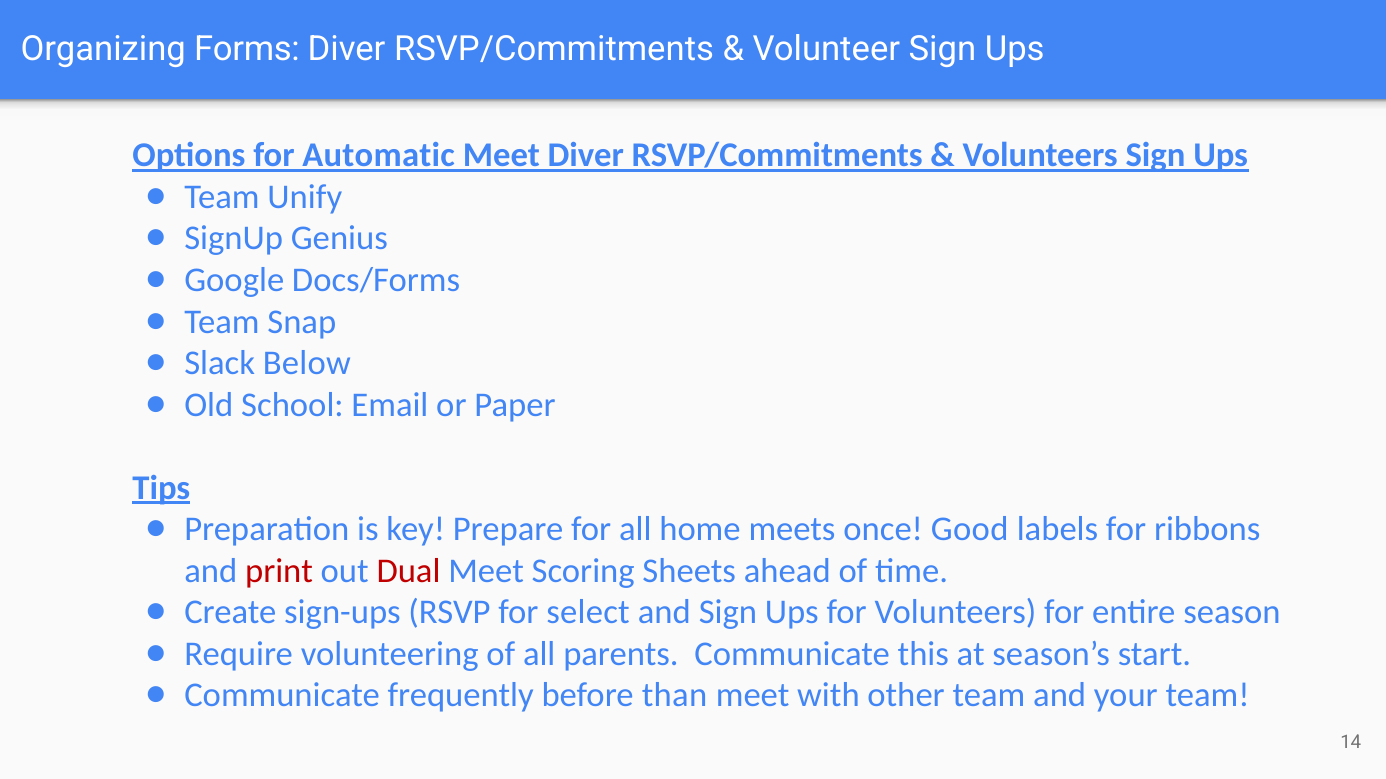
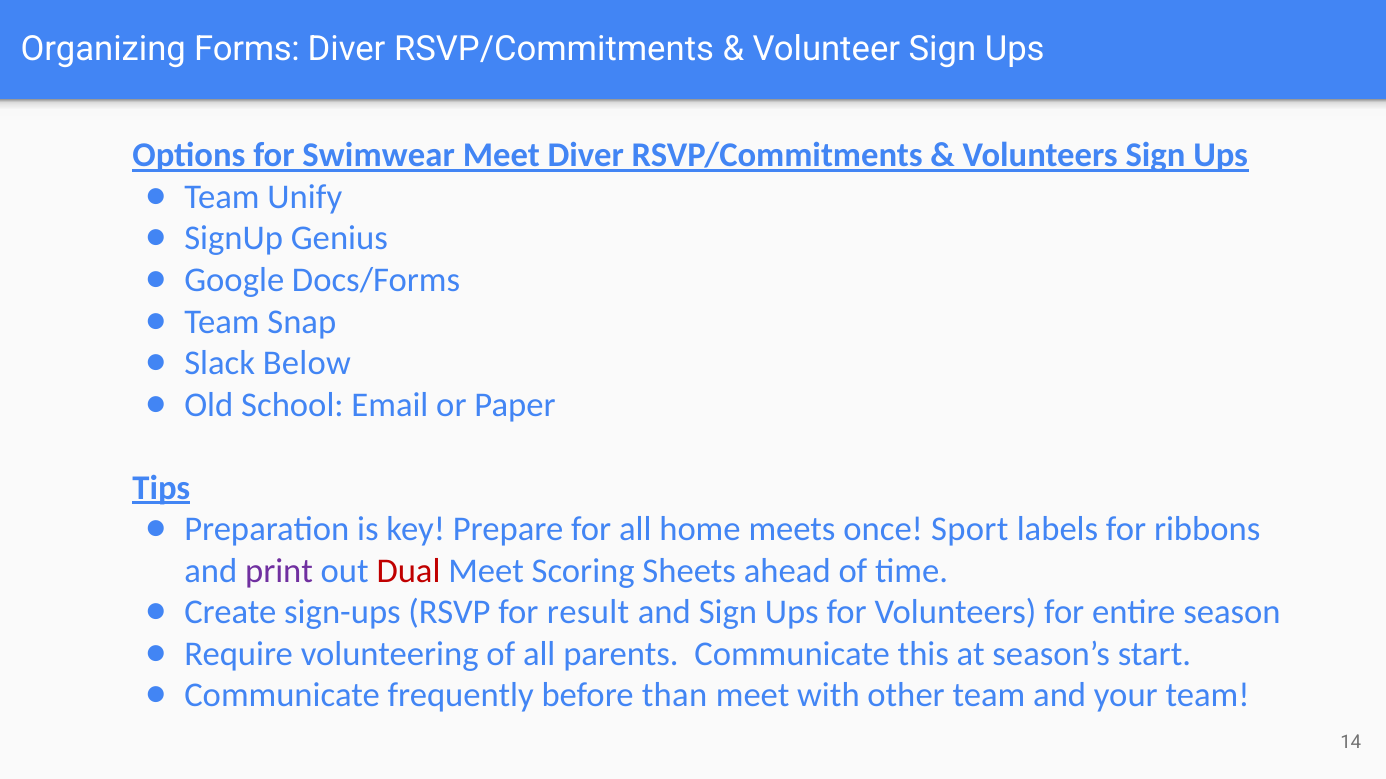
Automatic: Automatic -> Swimwear (379, 156)
Good: Good -> Sport (970, 530)
print colour: red -> purple (279, 571)
select: select -> result (588, 613)
